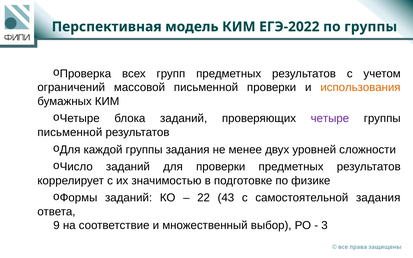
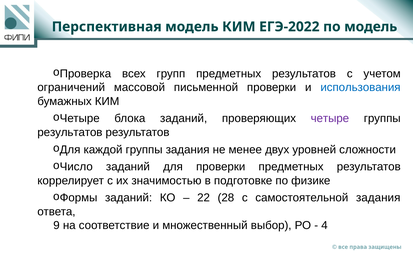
по группы: группы -> модель (371, 27)
использования colour: orange -> blue (360, 88)
письменной: письменной -> результатов (70, 132)
43: 43 -> 28 (226, 198)
3: 3 -> 4 (324, 225)
